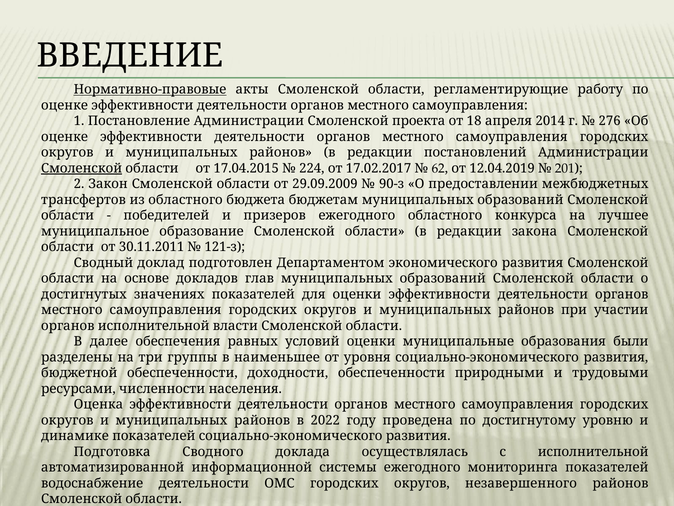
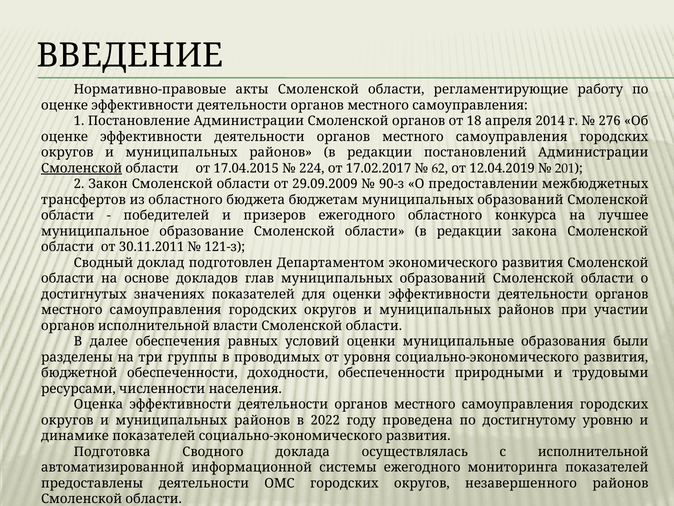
Нормативно-правовые underline: present -> none (150, 90)
Смоленской проекта: проекта -> органов (419, 121)
наименьшее: наименьшее -> проводимых (277, 357)
водоснабжение: водоснабжение -> предоставлены (92, 483)
